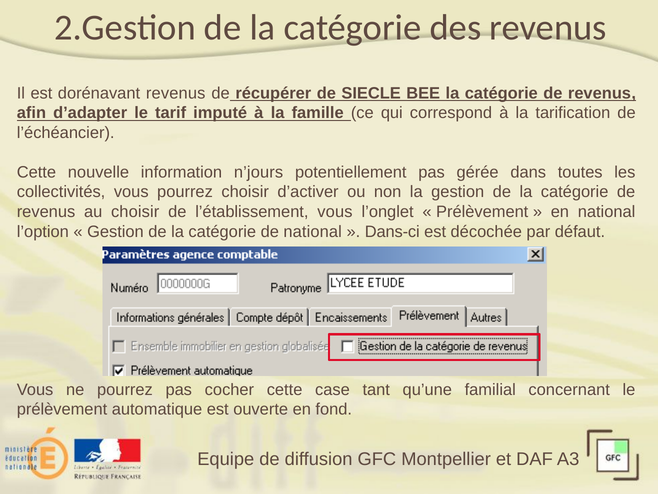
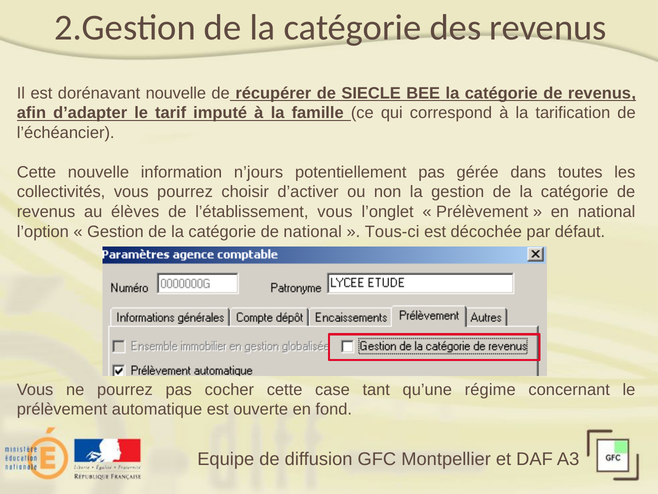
dorénavant revenus: revenus -> nouvelle (176, 93)
au choisir: choisir -> élèves (135, 212)
Dans-ci: Dans-ci -> Tous-ci (392, 231)
familial: familial -> régime (490, 389)
